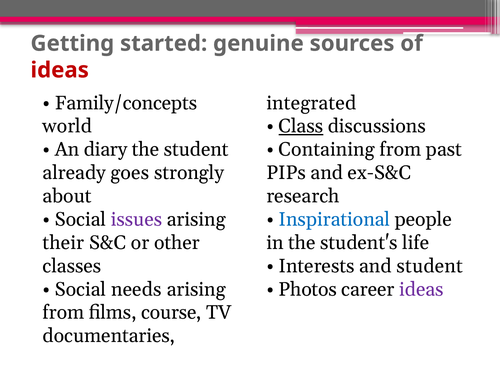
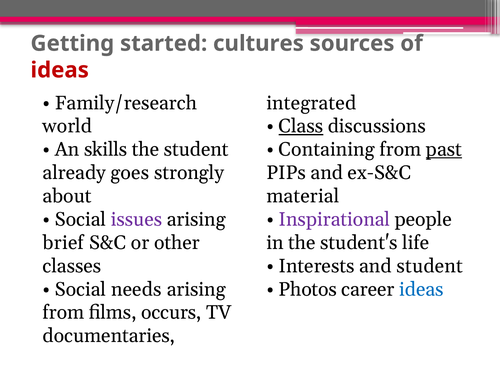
genuine: genuine -> cultures (258, 43)
Family/concepts: Family/concepts -> Family/research (126, 103)
diary: diary -> skills (106, 150)
past underline: none -> present (444, 150)
research: research -> material (303, 196)
Inspirational colour: blue -> purple (334, 219)
their: their -> brief (63, 243)
ideas colour: purple -> blue (421, 289)
course: course -> occurs (171, 313)
